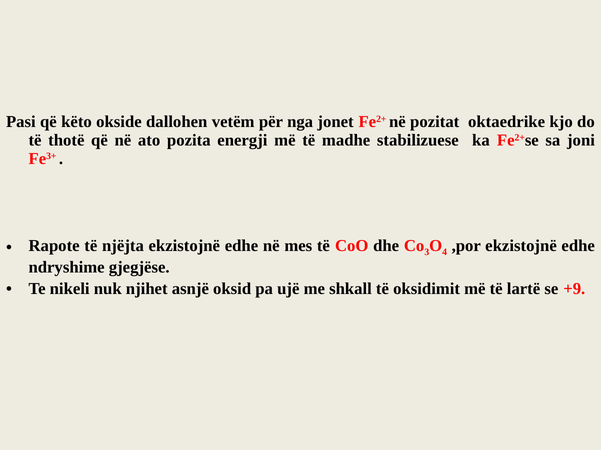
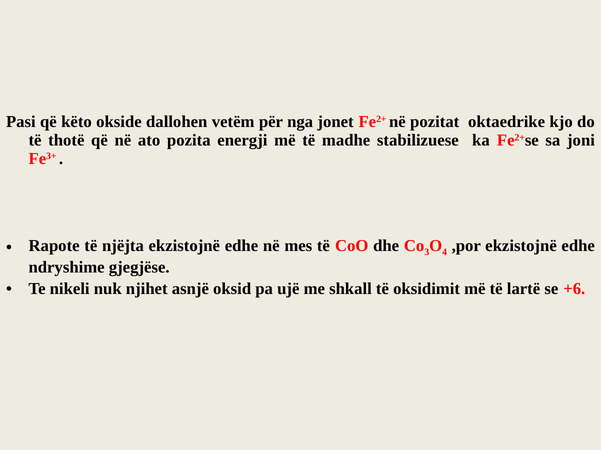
+9: +9 -> +6 (574, 289)
